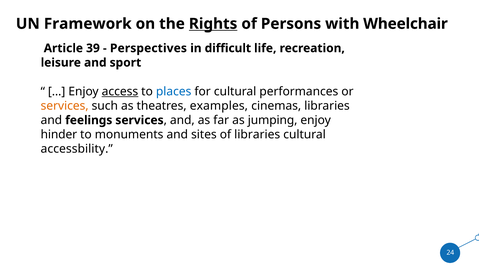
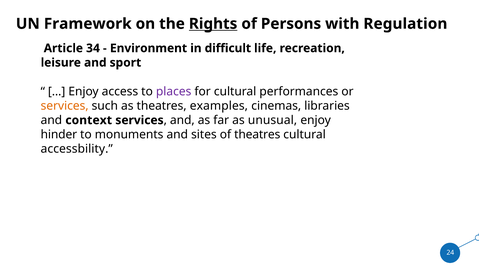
Wheelchair: Wheelchair -> Regulation (405, 24)
39: 39 -> 34 (93, 48)
Perspectives: Perspectives -> Environment (149, 48)
access underline: present -> none (120, 91)
places colour: blue -> purple (174, 91)
feelings: feelings -> context (89, 120)
jumping: jumping -> unusual (273, 120)
of libraries: libraries -> theatres (257, 134)
